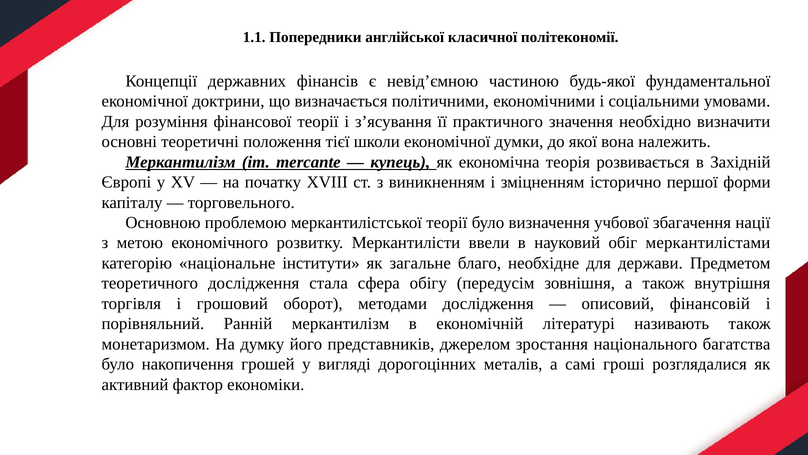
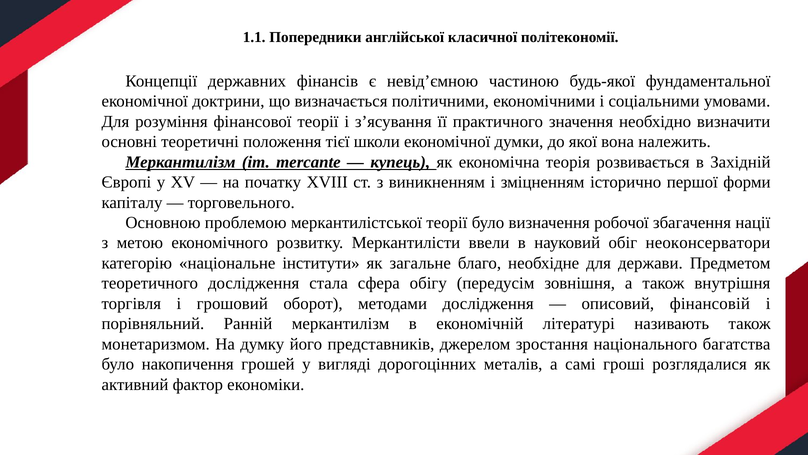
учбової: учбової -> робочої (621, 222)
меркантилістами: меркантилістами -> неоконсерватори (708, 243)
